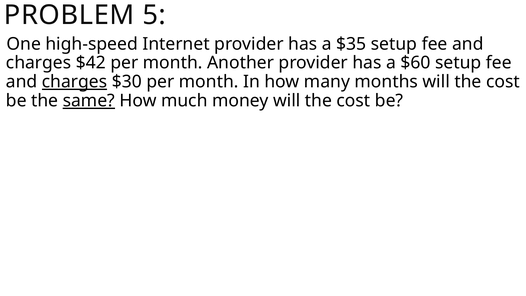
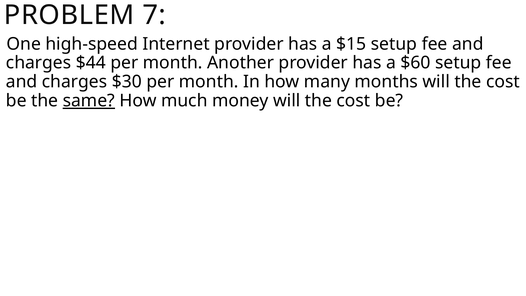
5: 5 -> 7 (154, 15)
$35: $35 -> $15 (351, 44)
$42: $42 -> $44 (91, 63)
charges underline: present -> none (75, 82)
